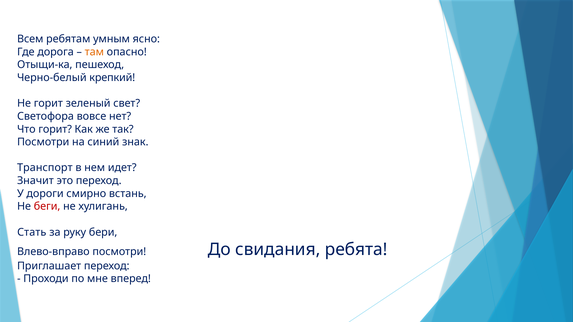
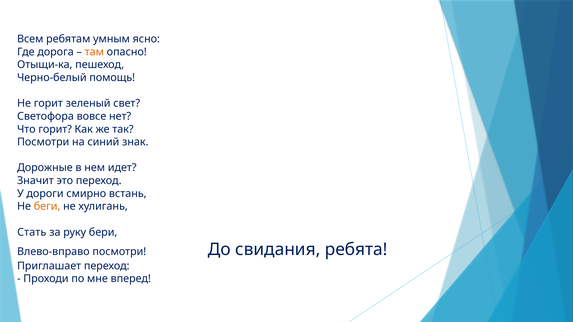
крепкий: крепкий -> помощь (112, 78)
Транспорт: Транспорт -> Дорожные (45, 168)
беги colour: red -> orange (47, 207)
